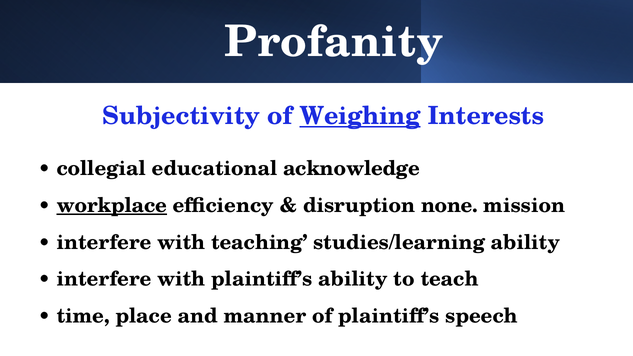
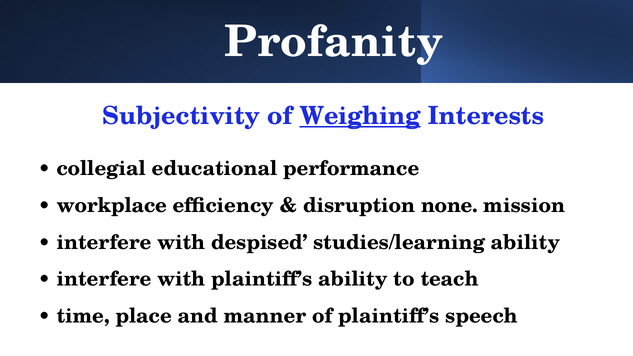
acknowledge: acknowledge -> performance (351, 169)
workplace underline: present -> none (112, 206)
teaching: teaching -> despised (259, 242)
